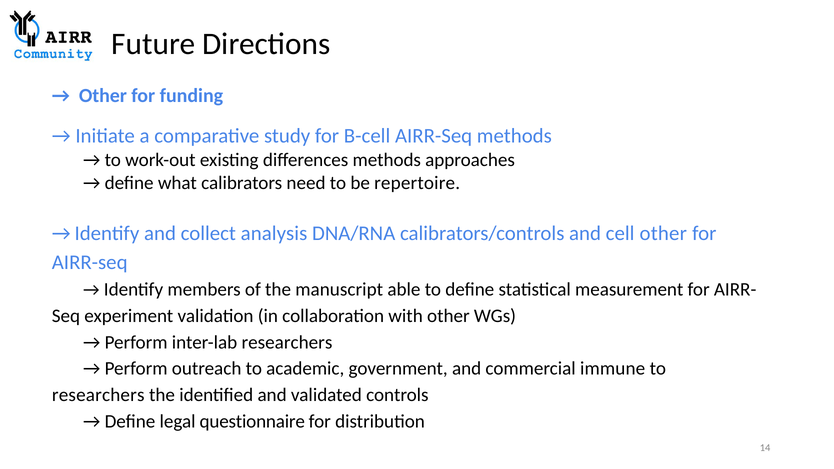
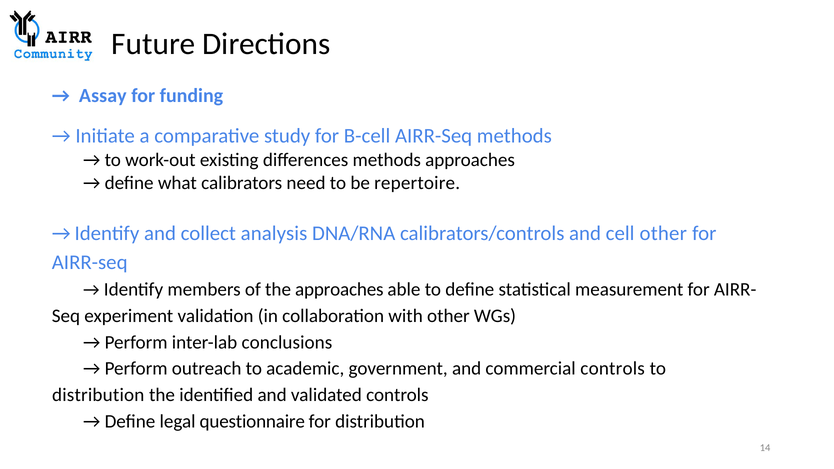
Other: Other -> Assay (103, 96)
the manuscript: manuscript -> approaches (339, 290)
inter-lab researchers: researchers -> conclusions (287, 342)
commercial immune: immune -> controls (613, 369)
researchers: researchers -> distribution (98, 395)
